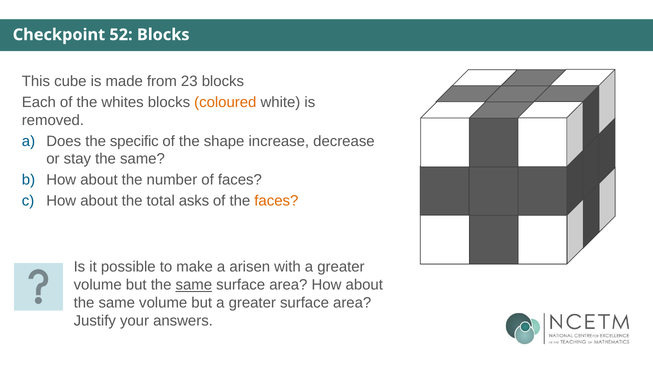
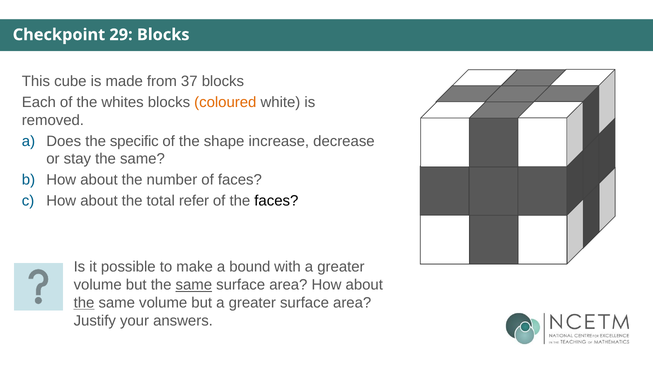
52: 52 -> 29 (121, 35)
23: 23 -> 37 (189, 81)
asks: asks -> refer (194, 201)
faces colour: orange -> black (276, 201)
arisen: arisen -> bound (250, 267)
the underline: none -> present (84, 303)
